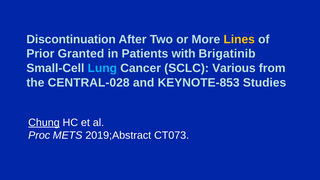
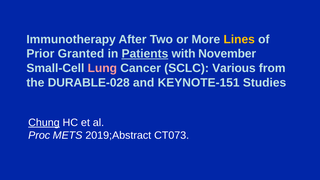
Discontinuation: Discontinuation -> Immunotherapy (71, 39)
Patients underline: none -> present (145, 54)
Brigatinib: Brigatinib -> November (227, 54)
Lung colour: light blue -> pink (102, 68)
CENTRAL-028: CENTRAL-028 -> DURABLE-028 (89, 83)
KEYNOTE-853: KEYNOTE-853 -> KEYNOTE-151 (199, 83)
